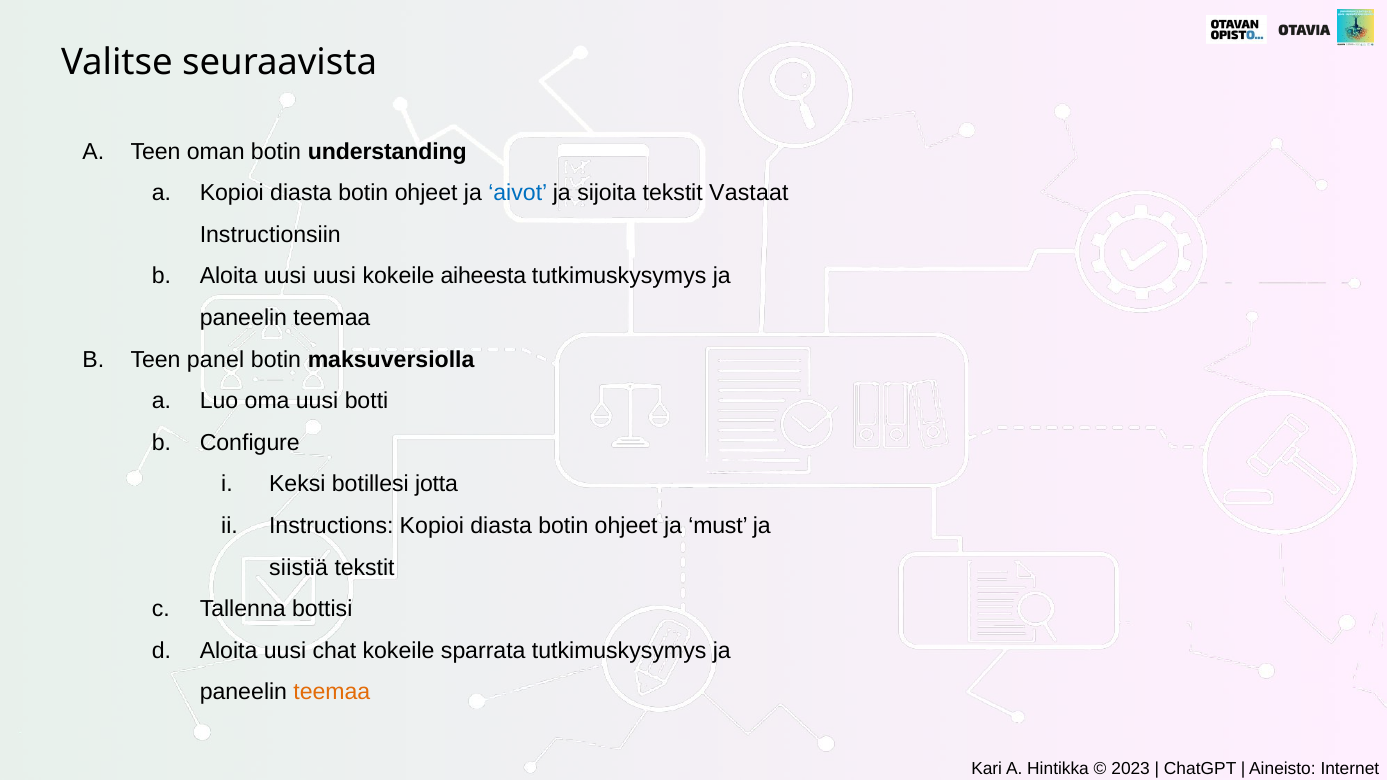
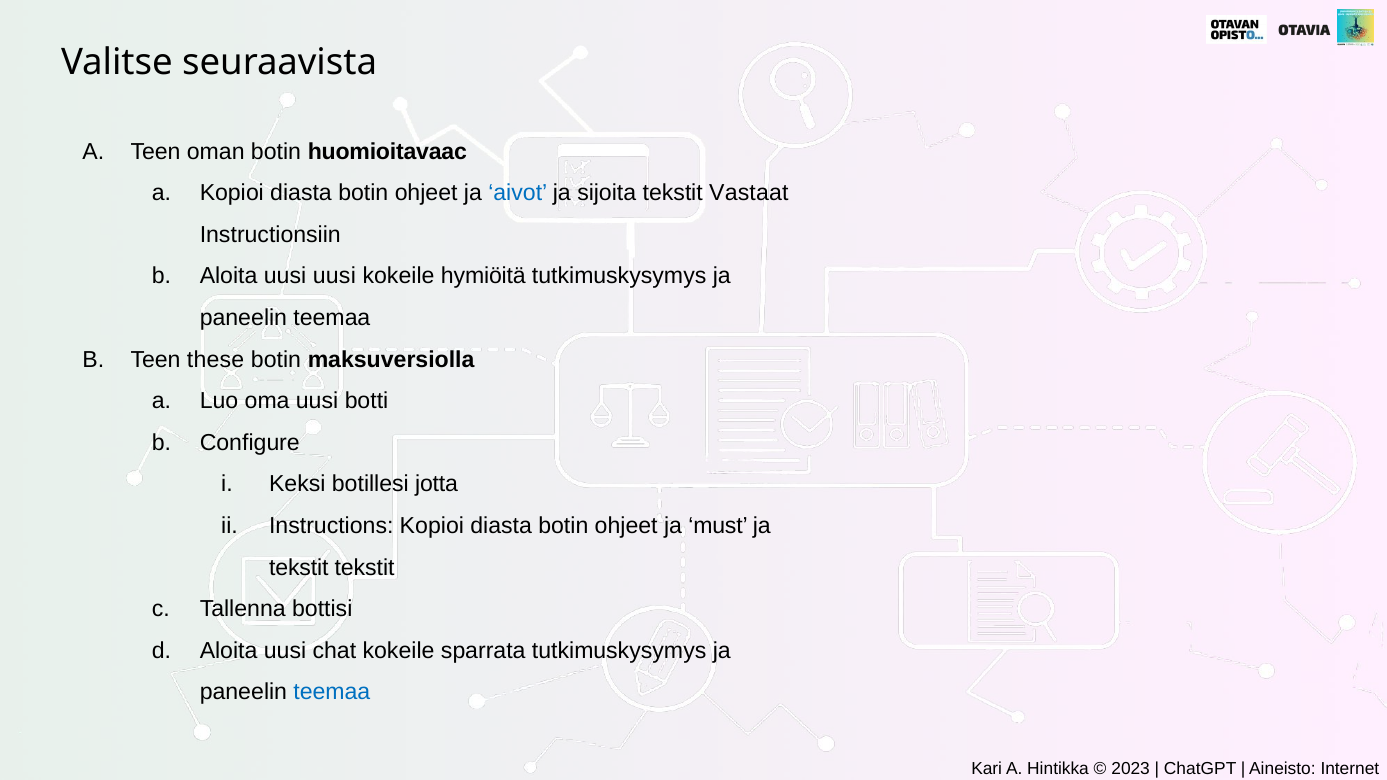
understanding: understanding -> huomioitavaac (387, 152)
aiheesta: aiheesta -> hymiöitä (483, 276)
panel: panel -> these (216, 360)
siistiä: siistiä -> tekstit (299, 568)
teemaa colour: orange -> blue (332, 692)
